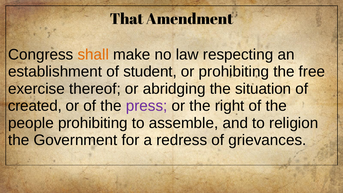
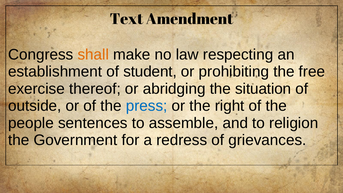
That: That -> Text (127, 19)
created: created -> outside (35, 106)
press colour: purple -> blue (147, 106)
people prohibiting: prohibiting -> sentences (93, 123)
